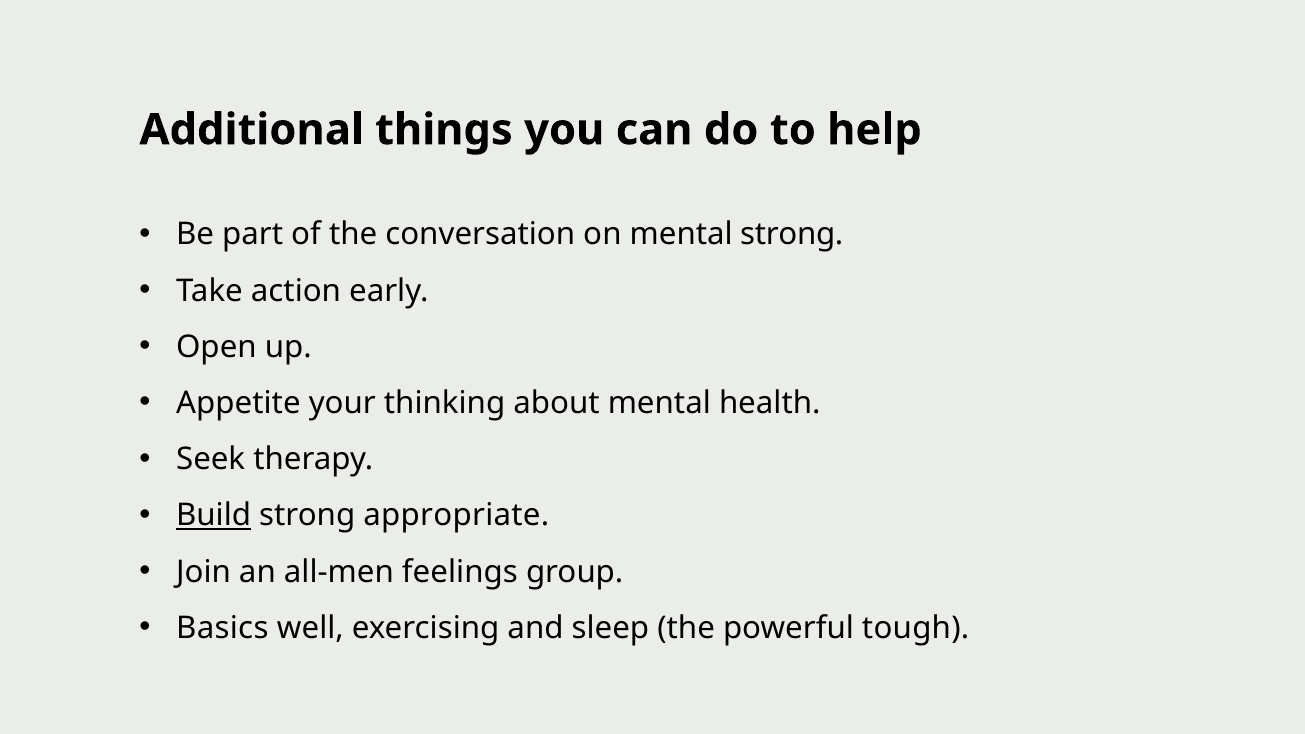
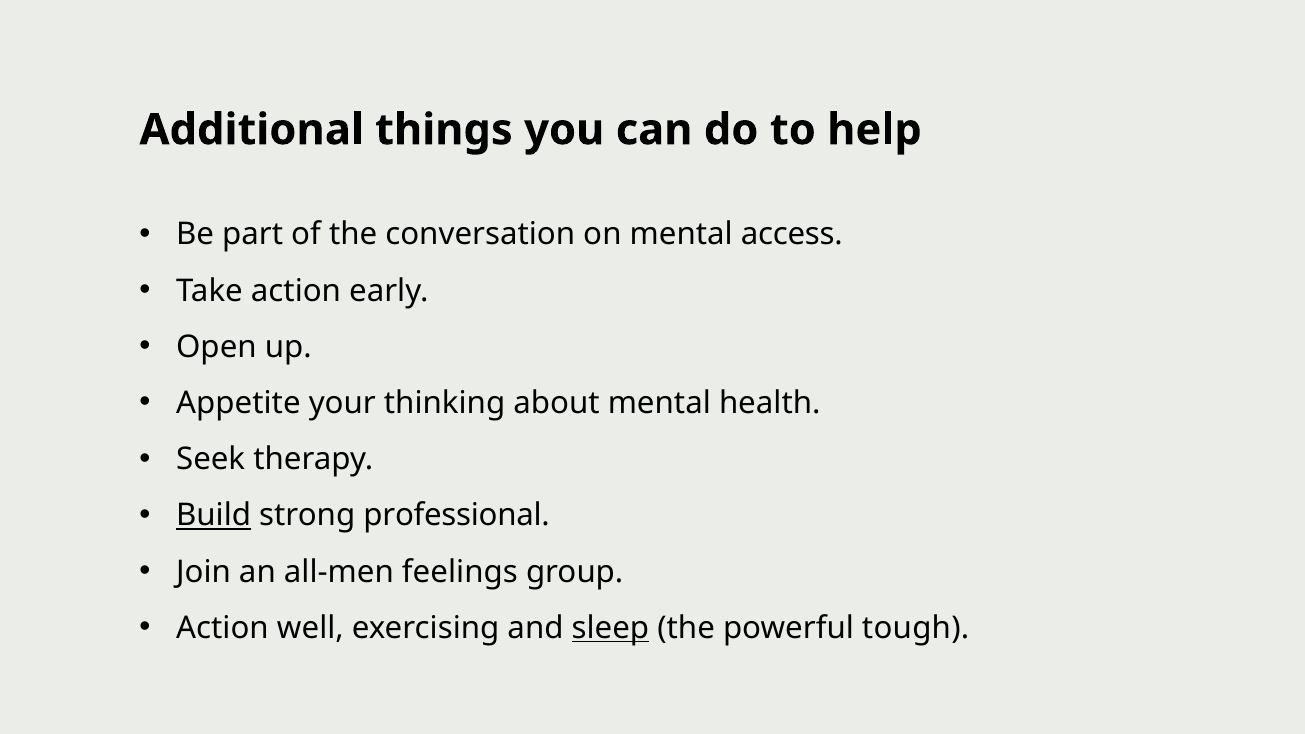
mental strong: strong -> access (792, 235)
appropriate: appropriate -> professional (457, 516)
Basics: Basics -> Action (222, 628)
sleep underline: none -> present (610, 628)
